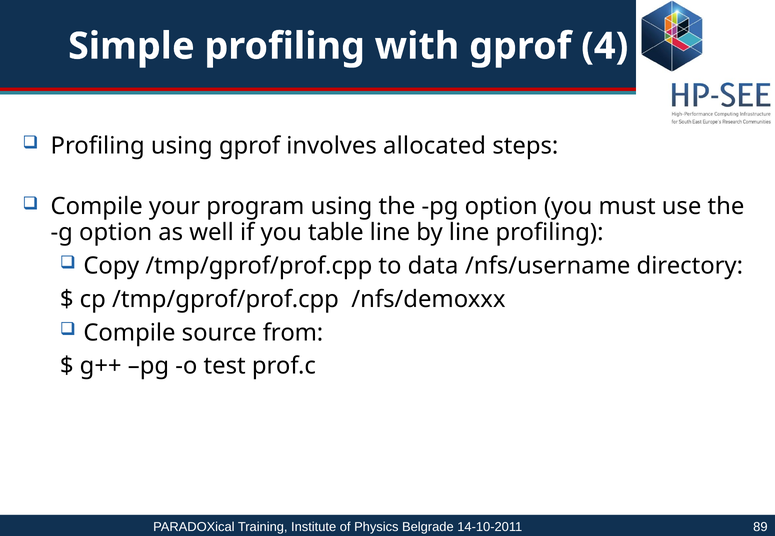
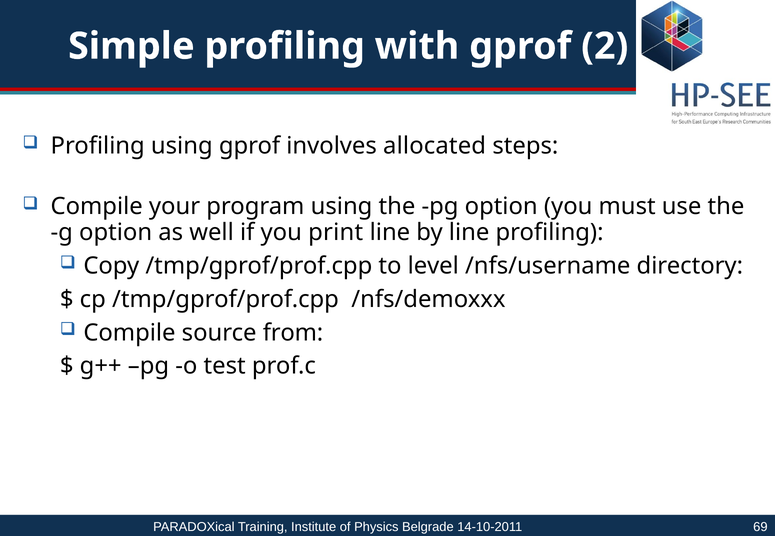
4: 4 -> 2 (605, 46)
table: table -> print (336, 233)
data: data -> level (433, 266)
89: 89 -> 69 (760, 528)
